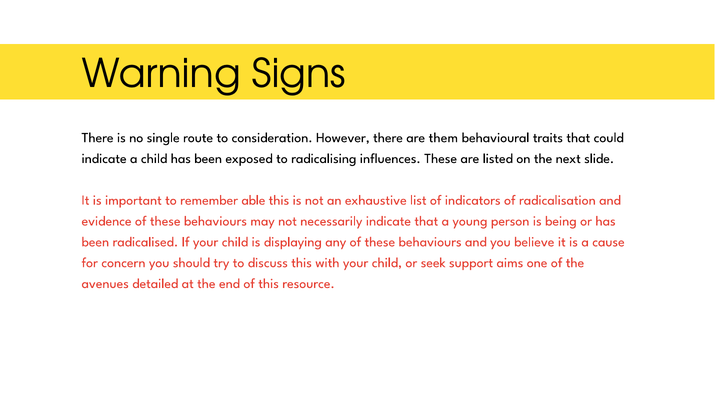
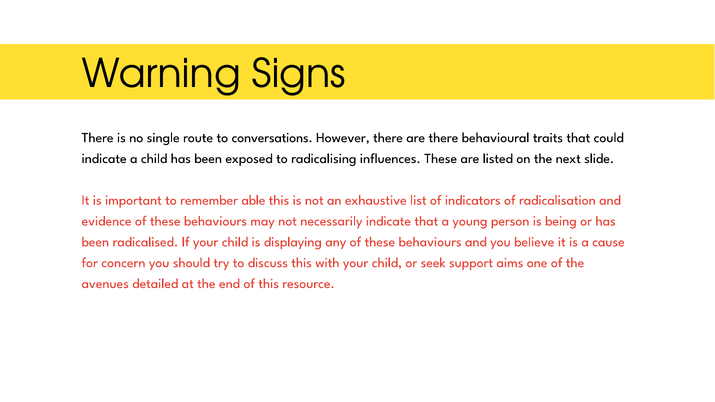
consideration: consideration -> conversations (272, 138)
are them: them -> there (443, 138)
